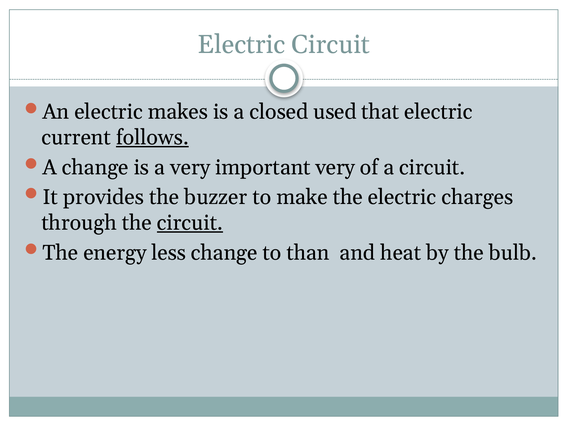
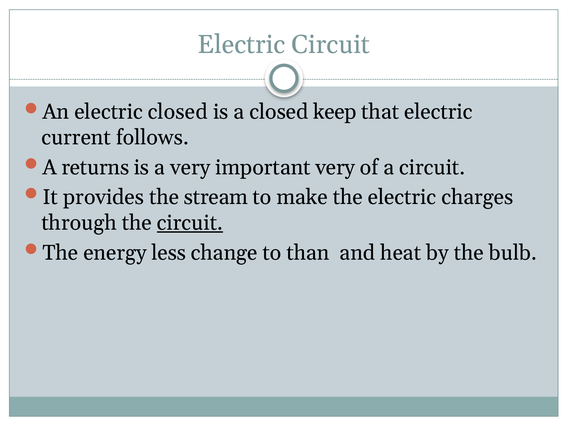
electric makes: makes -> closed (178, 112)
used: used -> keep (335, 112)
follows underline: present -> none (152, 138)
A change: change -> returns (95, 167)
buzzer: buzzer -> stream (216, 197)
